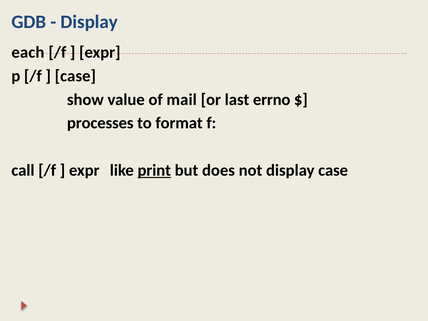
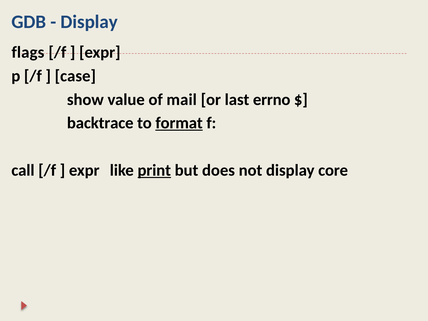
each: each -> flags (28, 52)
processes: processes -> backtrace (100, 123)
format underline: none -> present (179, 123)
display case: case -> core (333, 170)
